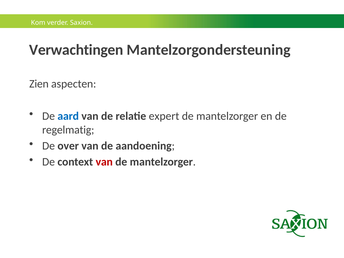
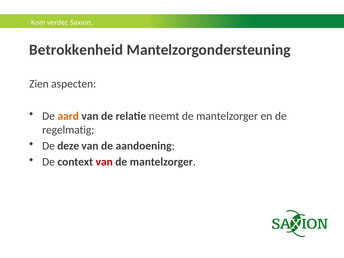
Verwachtingen: Verwachtingen -> Betrokkenheid (76, 50)
aard colour: blue -> orange (68, 116)
expert: expert -> neemt (164, 116)
over: over -> deze (68, 146)
